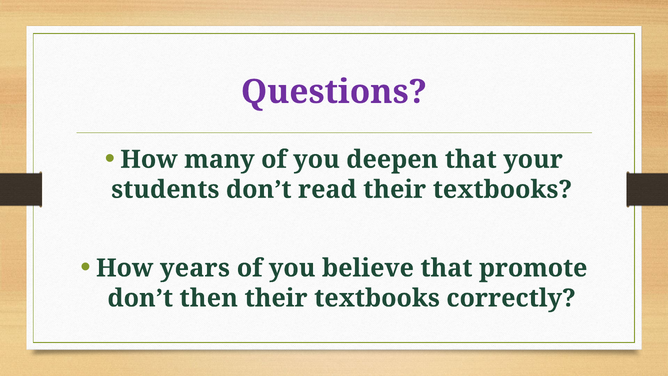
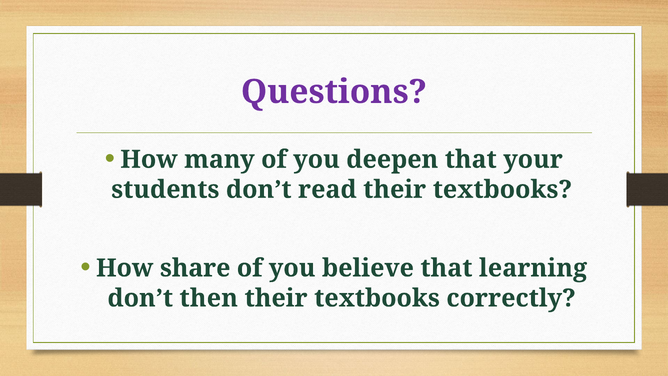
years: years -> share (195, 268)
promote: promote -> learning (533, 268)
